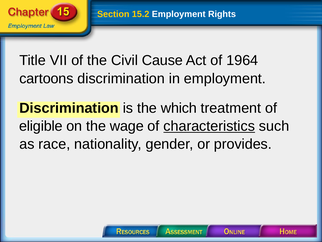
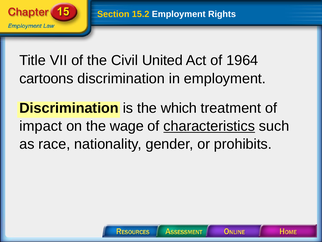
Cause: Cause -> United (162, 60)
eligible: eligible -> impact (41, 126)
provides: provides -> prohibits (243, 144)
